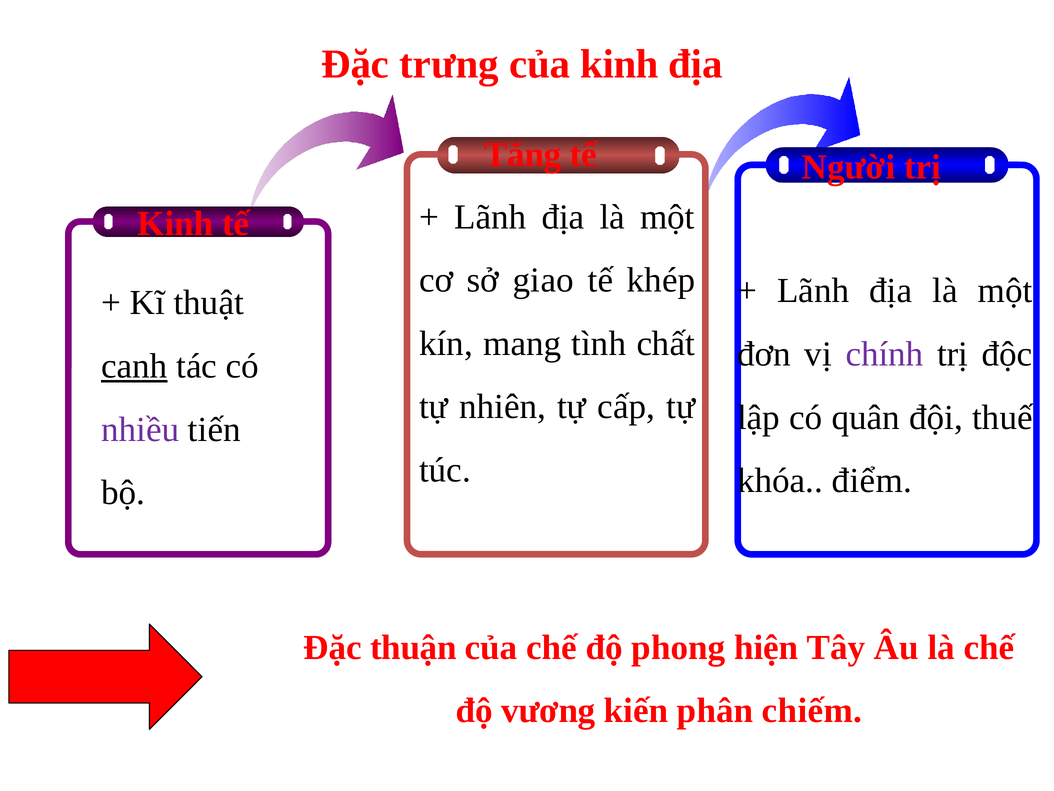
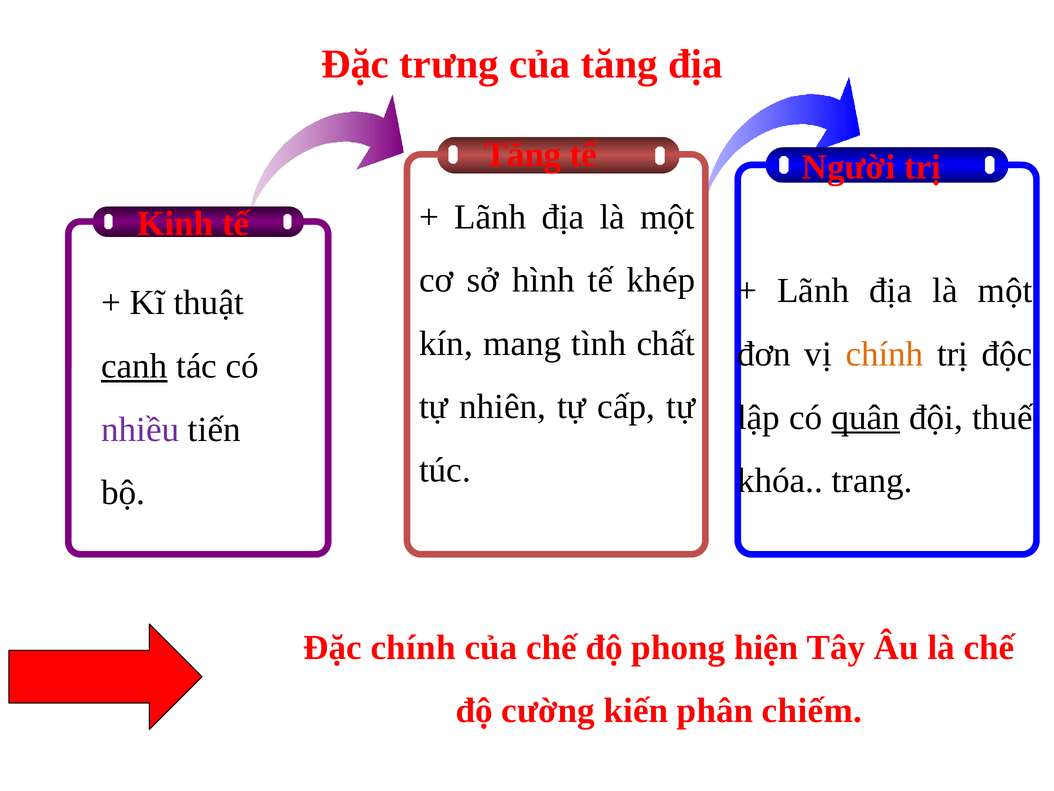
của kinh: kinh -> tăng (619, 64)
giao: giao -> hình (543, 280)
chính colour: purple -> orange (885, 354)
quân underline: none -> present (866, 417)
điểm: điểm -> trang (872, 480)
Đặc thuận: thuận -> chính (413, 647)
vương: vương -> cường (548, 710)
